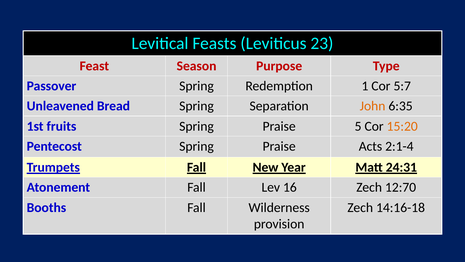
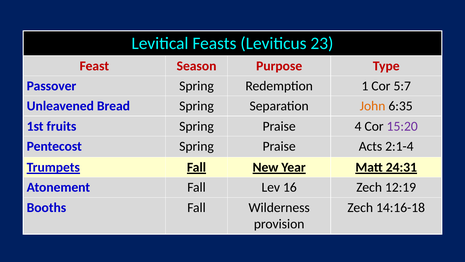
5: 5 -> 4 (358, 126)
15:20 colour: orange -> purple (402, 126)
12:70: 12:70 -> 12:19 (401, 187)
